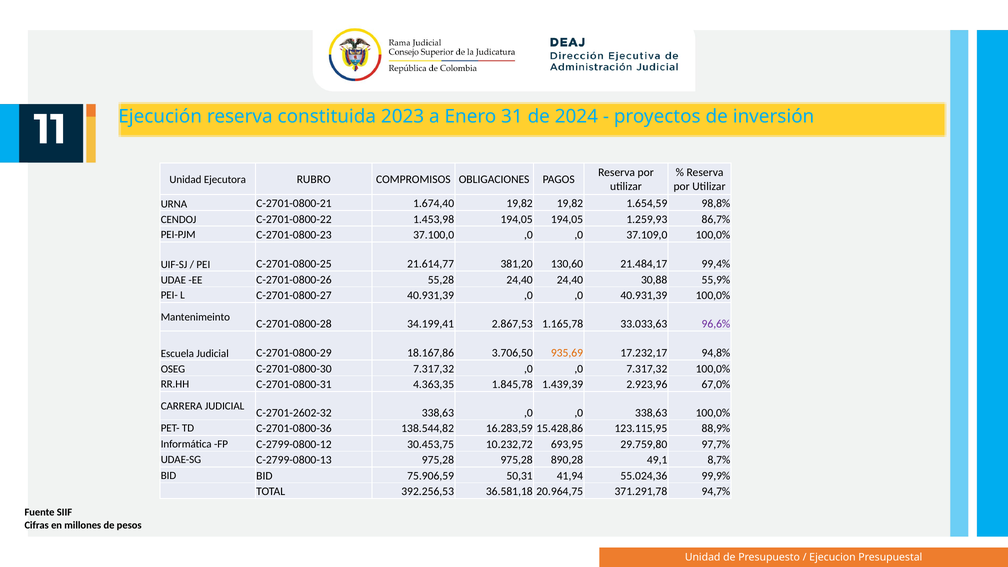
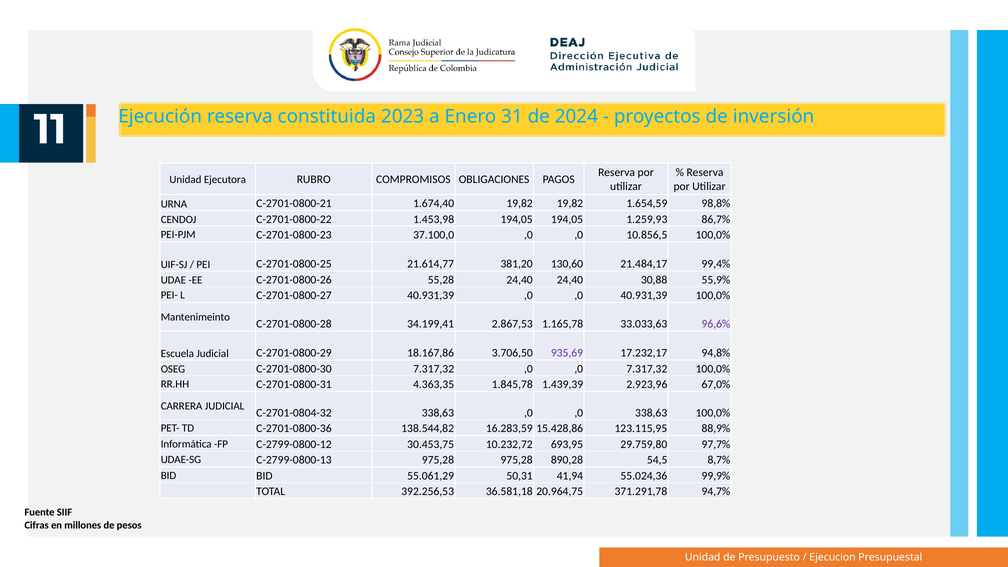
37.109,0: 37.109,0 -> 10.856,5 (647, 235)
935,69 colour: orange -> purple (567, 353)
C-2701-2602-32: C-2701-2602-32 -> C-2701-0804-32 (294, 413)
49,1: 49,1 -> 54,5 (657, 460)
75.906,59: 75.906,59 -> 55.061,29 (431, 476)
